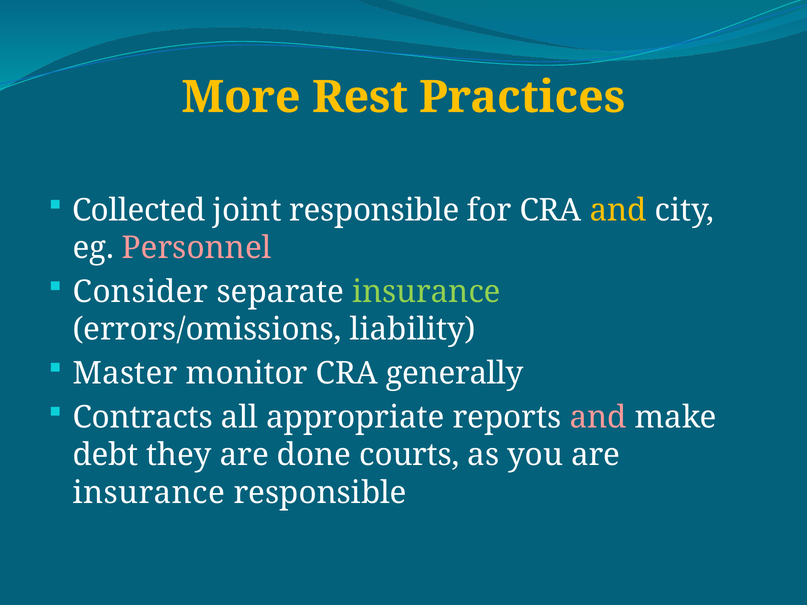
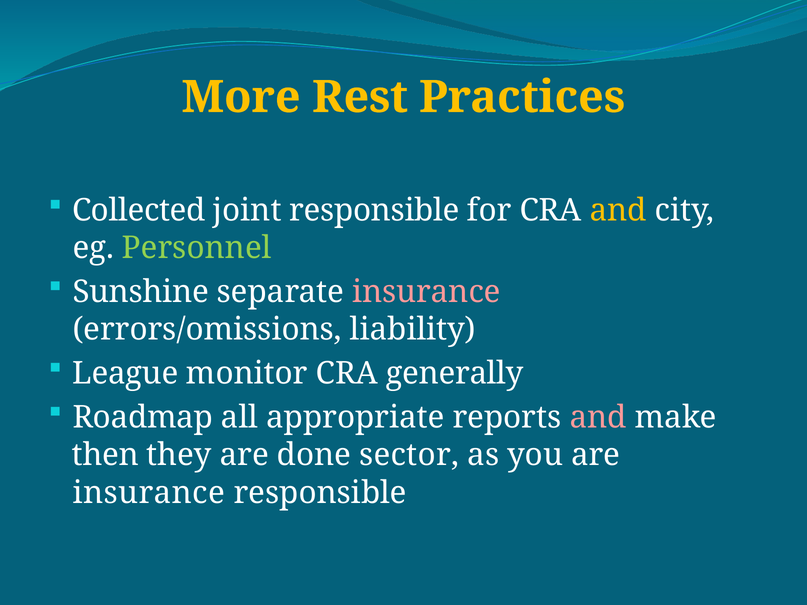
Personnel colour: pink -> light green (197, 248)
Consider: Consider -> Sunshine (141, 292)
insurance colour: light green -> pink (426, 292)
Master: Master -> League (125, 374)
Contracts: Contracts -> Roadmap (143, 418)
debt: debt -> then (105, 455)
courts: courts -> sector (409, 455)
